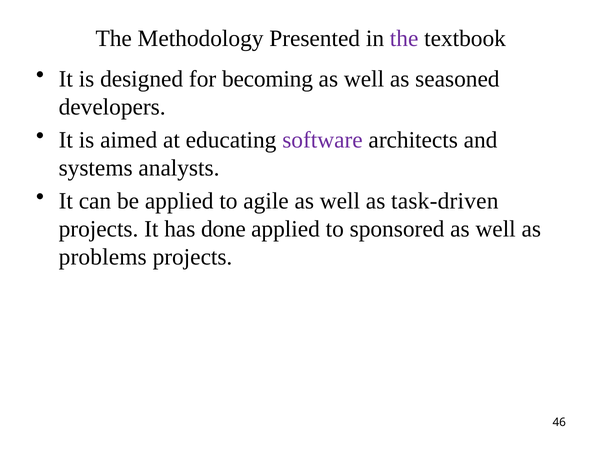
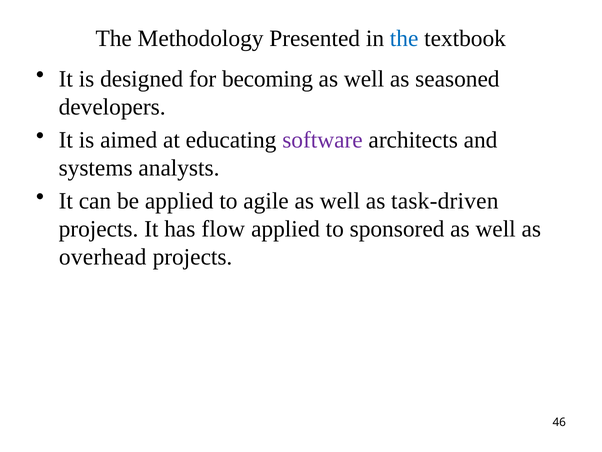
the colour: purple -> blue (404, 38)
done: done -> flow (223, 229)
problems: problems -> overhead (103, 257)
